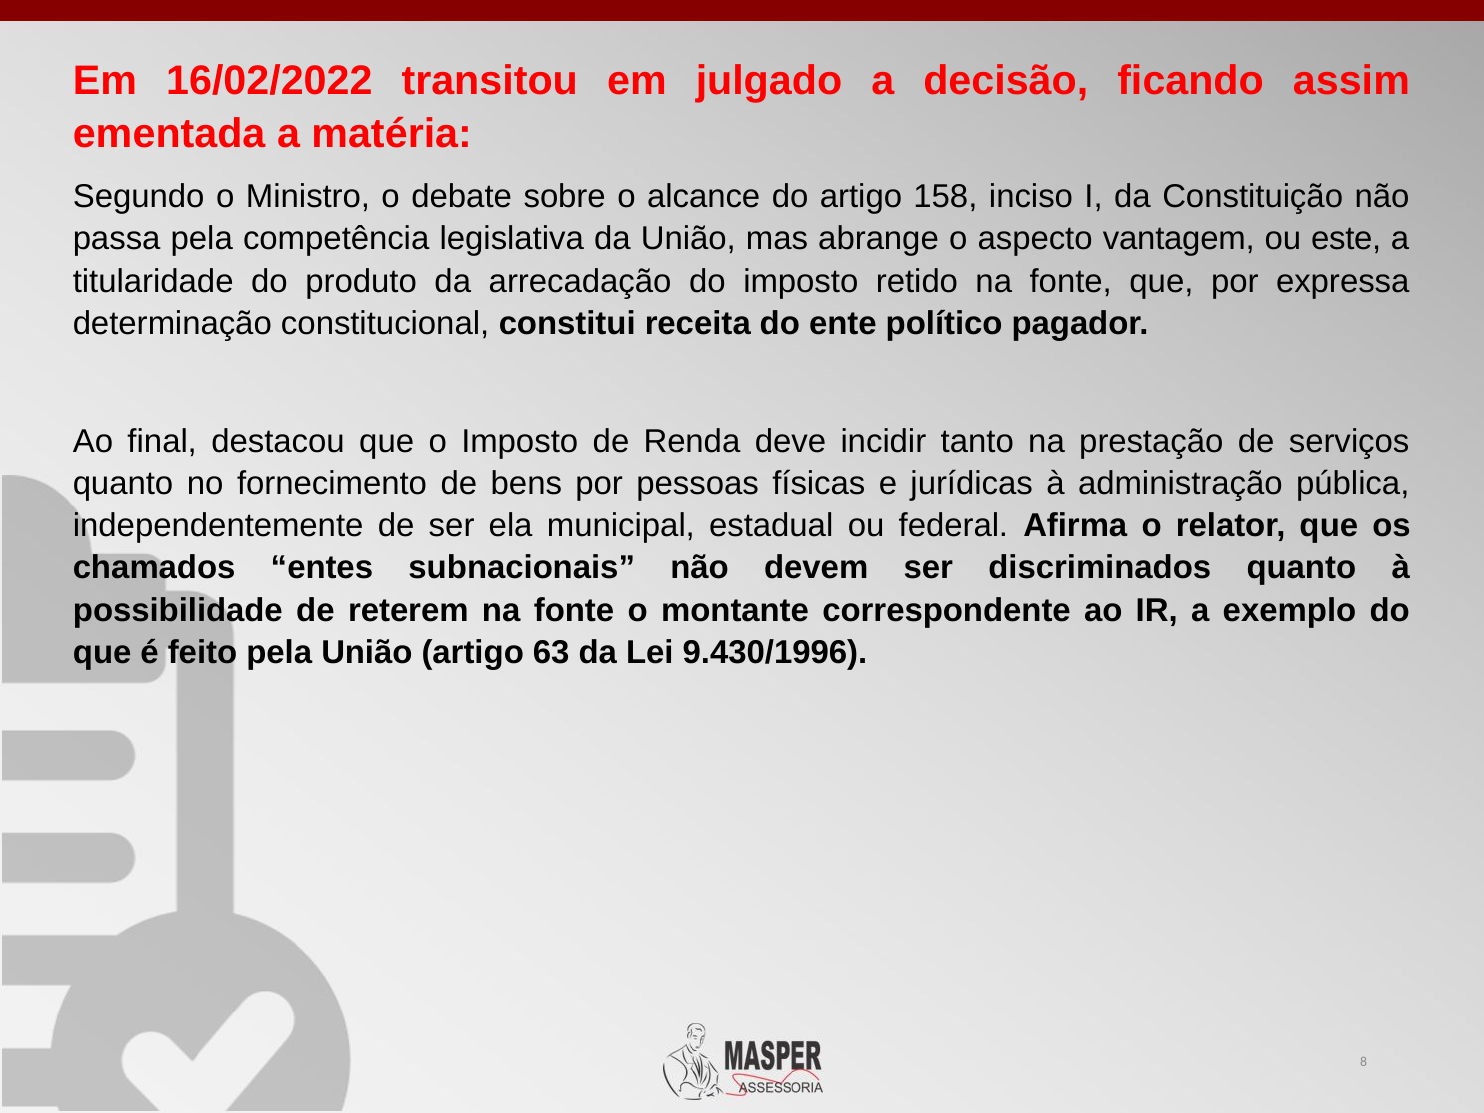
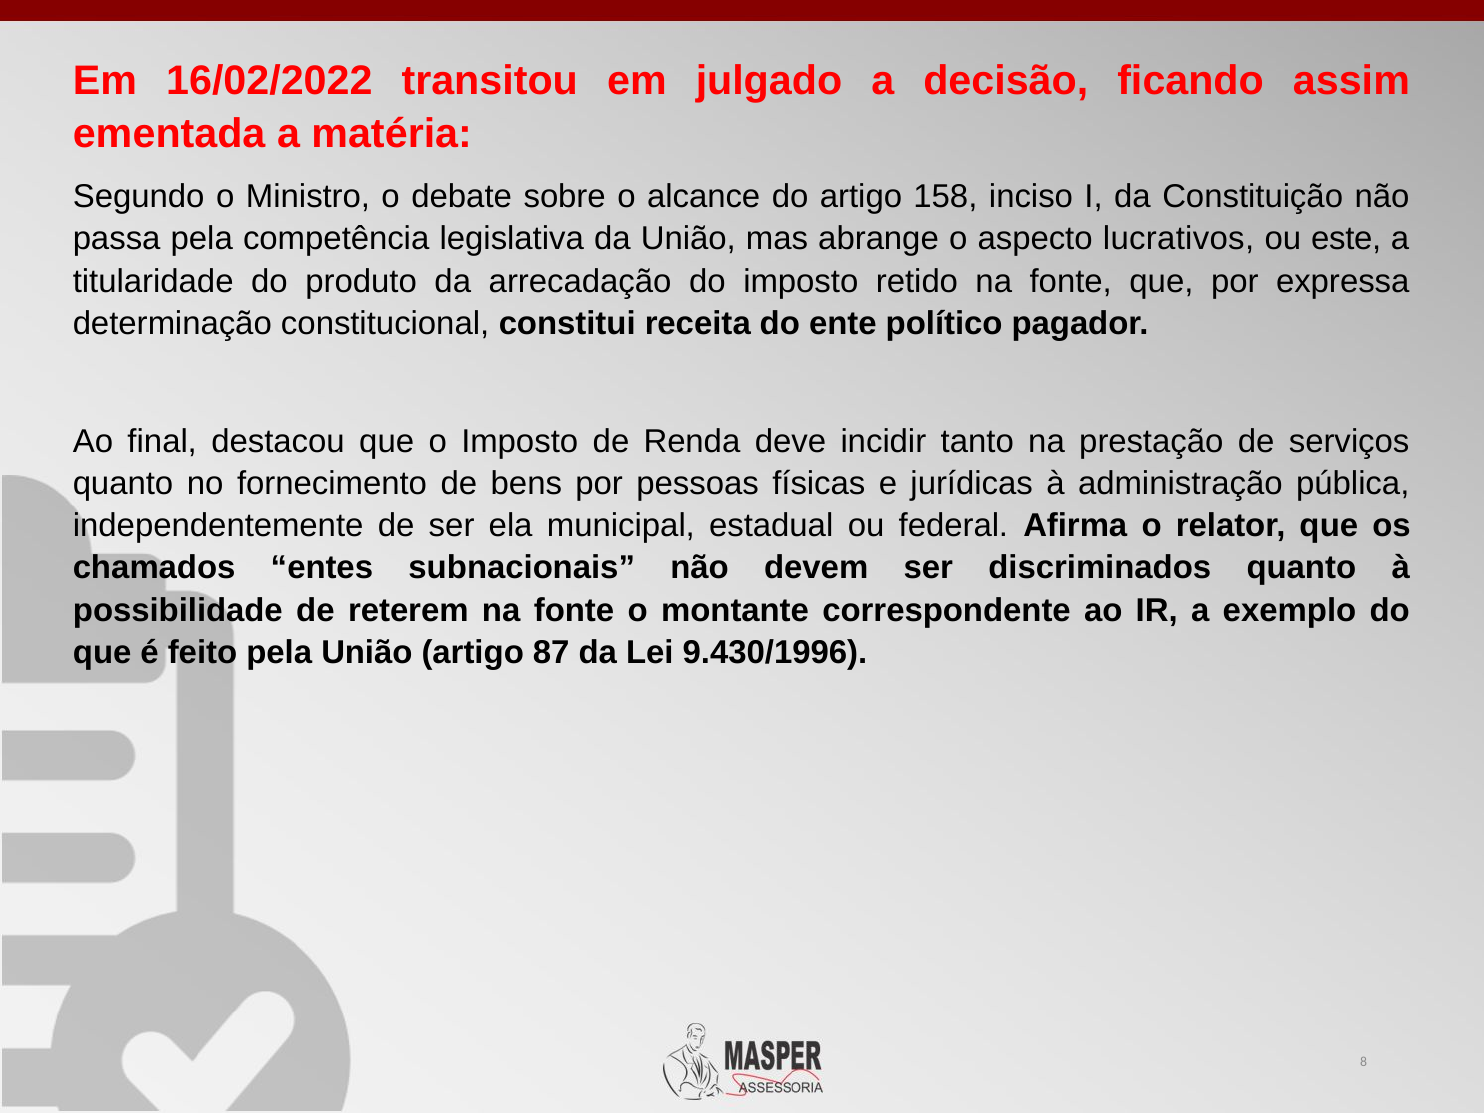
vantagem: vantagem -> lucrativos (1179, 239)
63: 63 -> 87 (551, 653)
